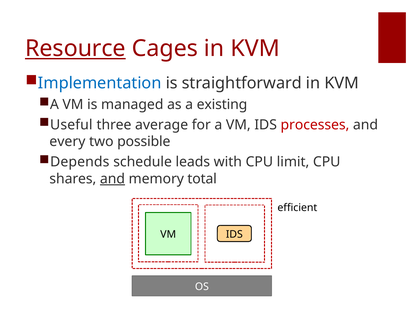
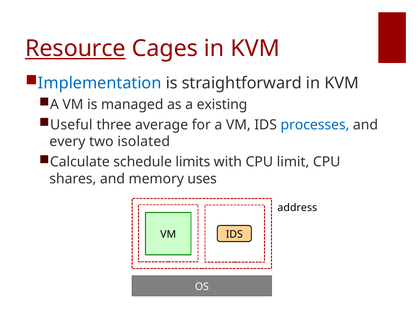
processes colour: red -> blue (315, 125)
possible: possible -> isolated (144, 141)
Depends: Depends -> Calculate (80, 162)
leads: leads -> limits (193, 162)
and underline: present -> none (112, 178)
total: total -> uses (202, 178)
efficient: efficient -> address (297, 207)
